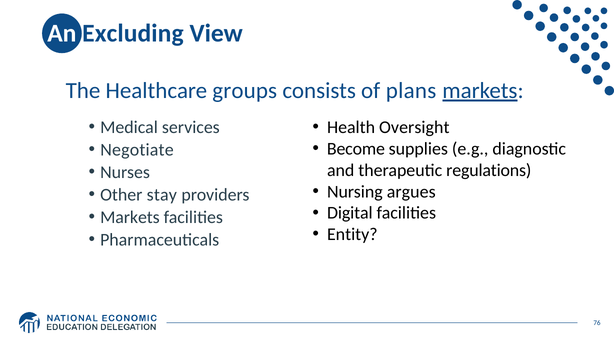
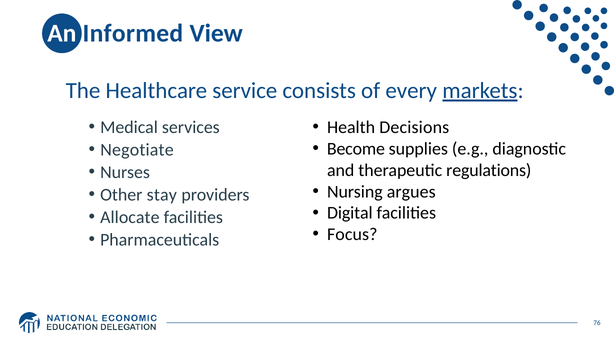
Excluding: Excluding -> Informed (133, 33)
groups: groups -> service (245, 91)
plans: plans -> every (411, 91)
Oversight: Oversight -> Decisions (414, 127)
Markets: Markets -> Allocate (130, 217)
Entity: Entity -> Focus (352, 235)
